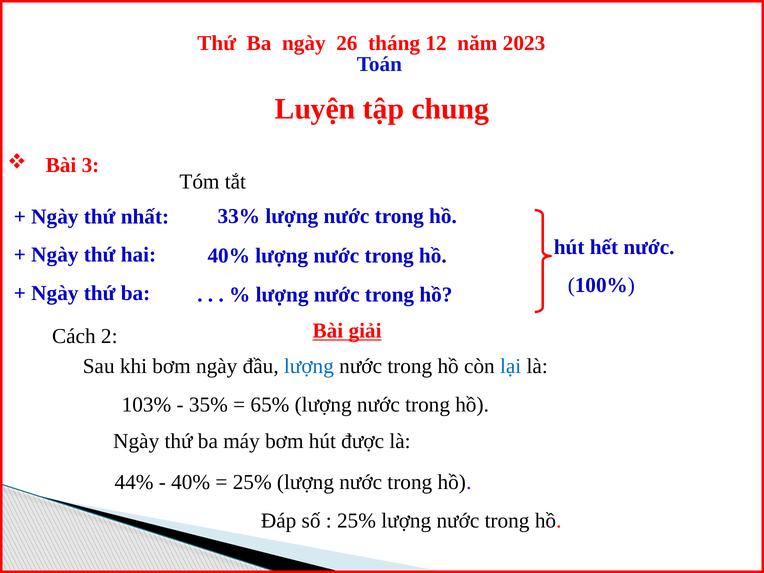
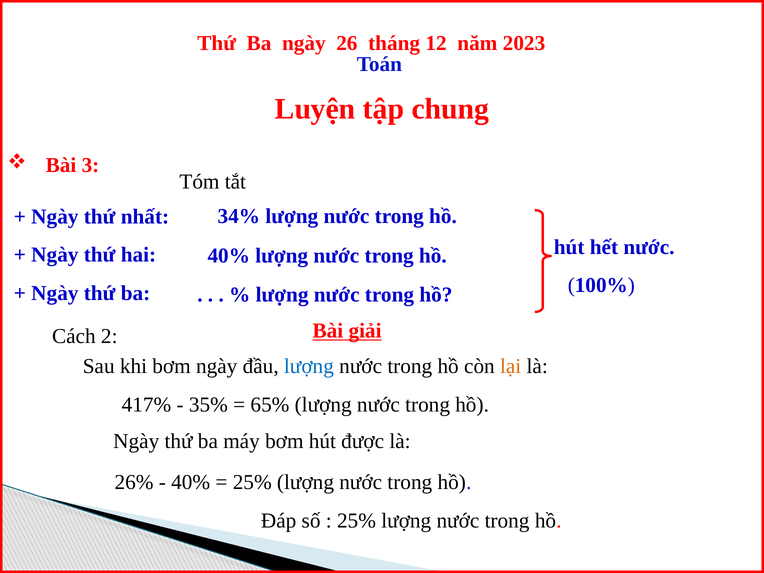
33%: 33% -> 34% (239, 216)
lại colour: blue -> orange (511, 366)
103%: 103% -> 417% (146, 405)
44%: 44% -> 26% (134, 482)
